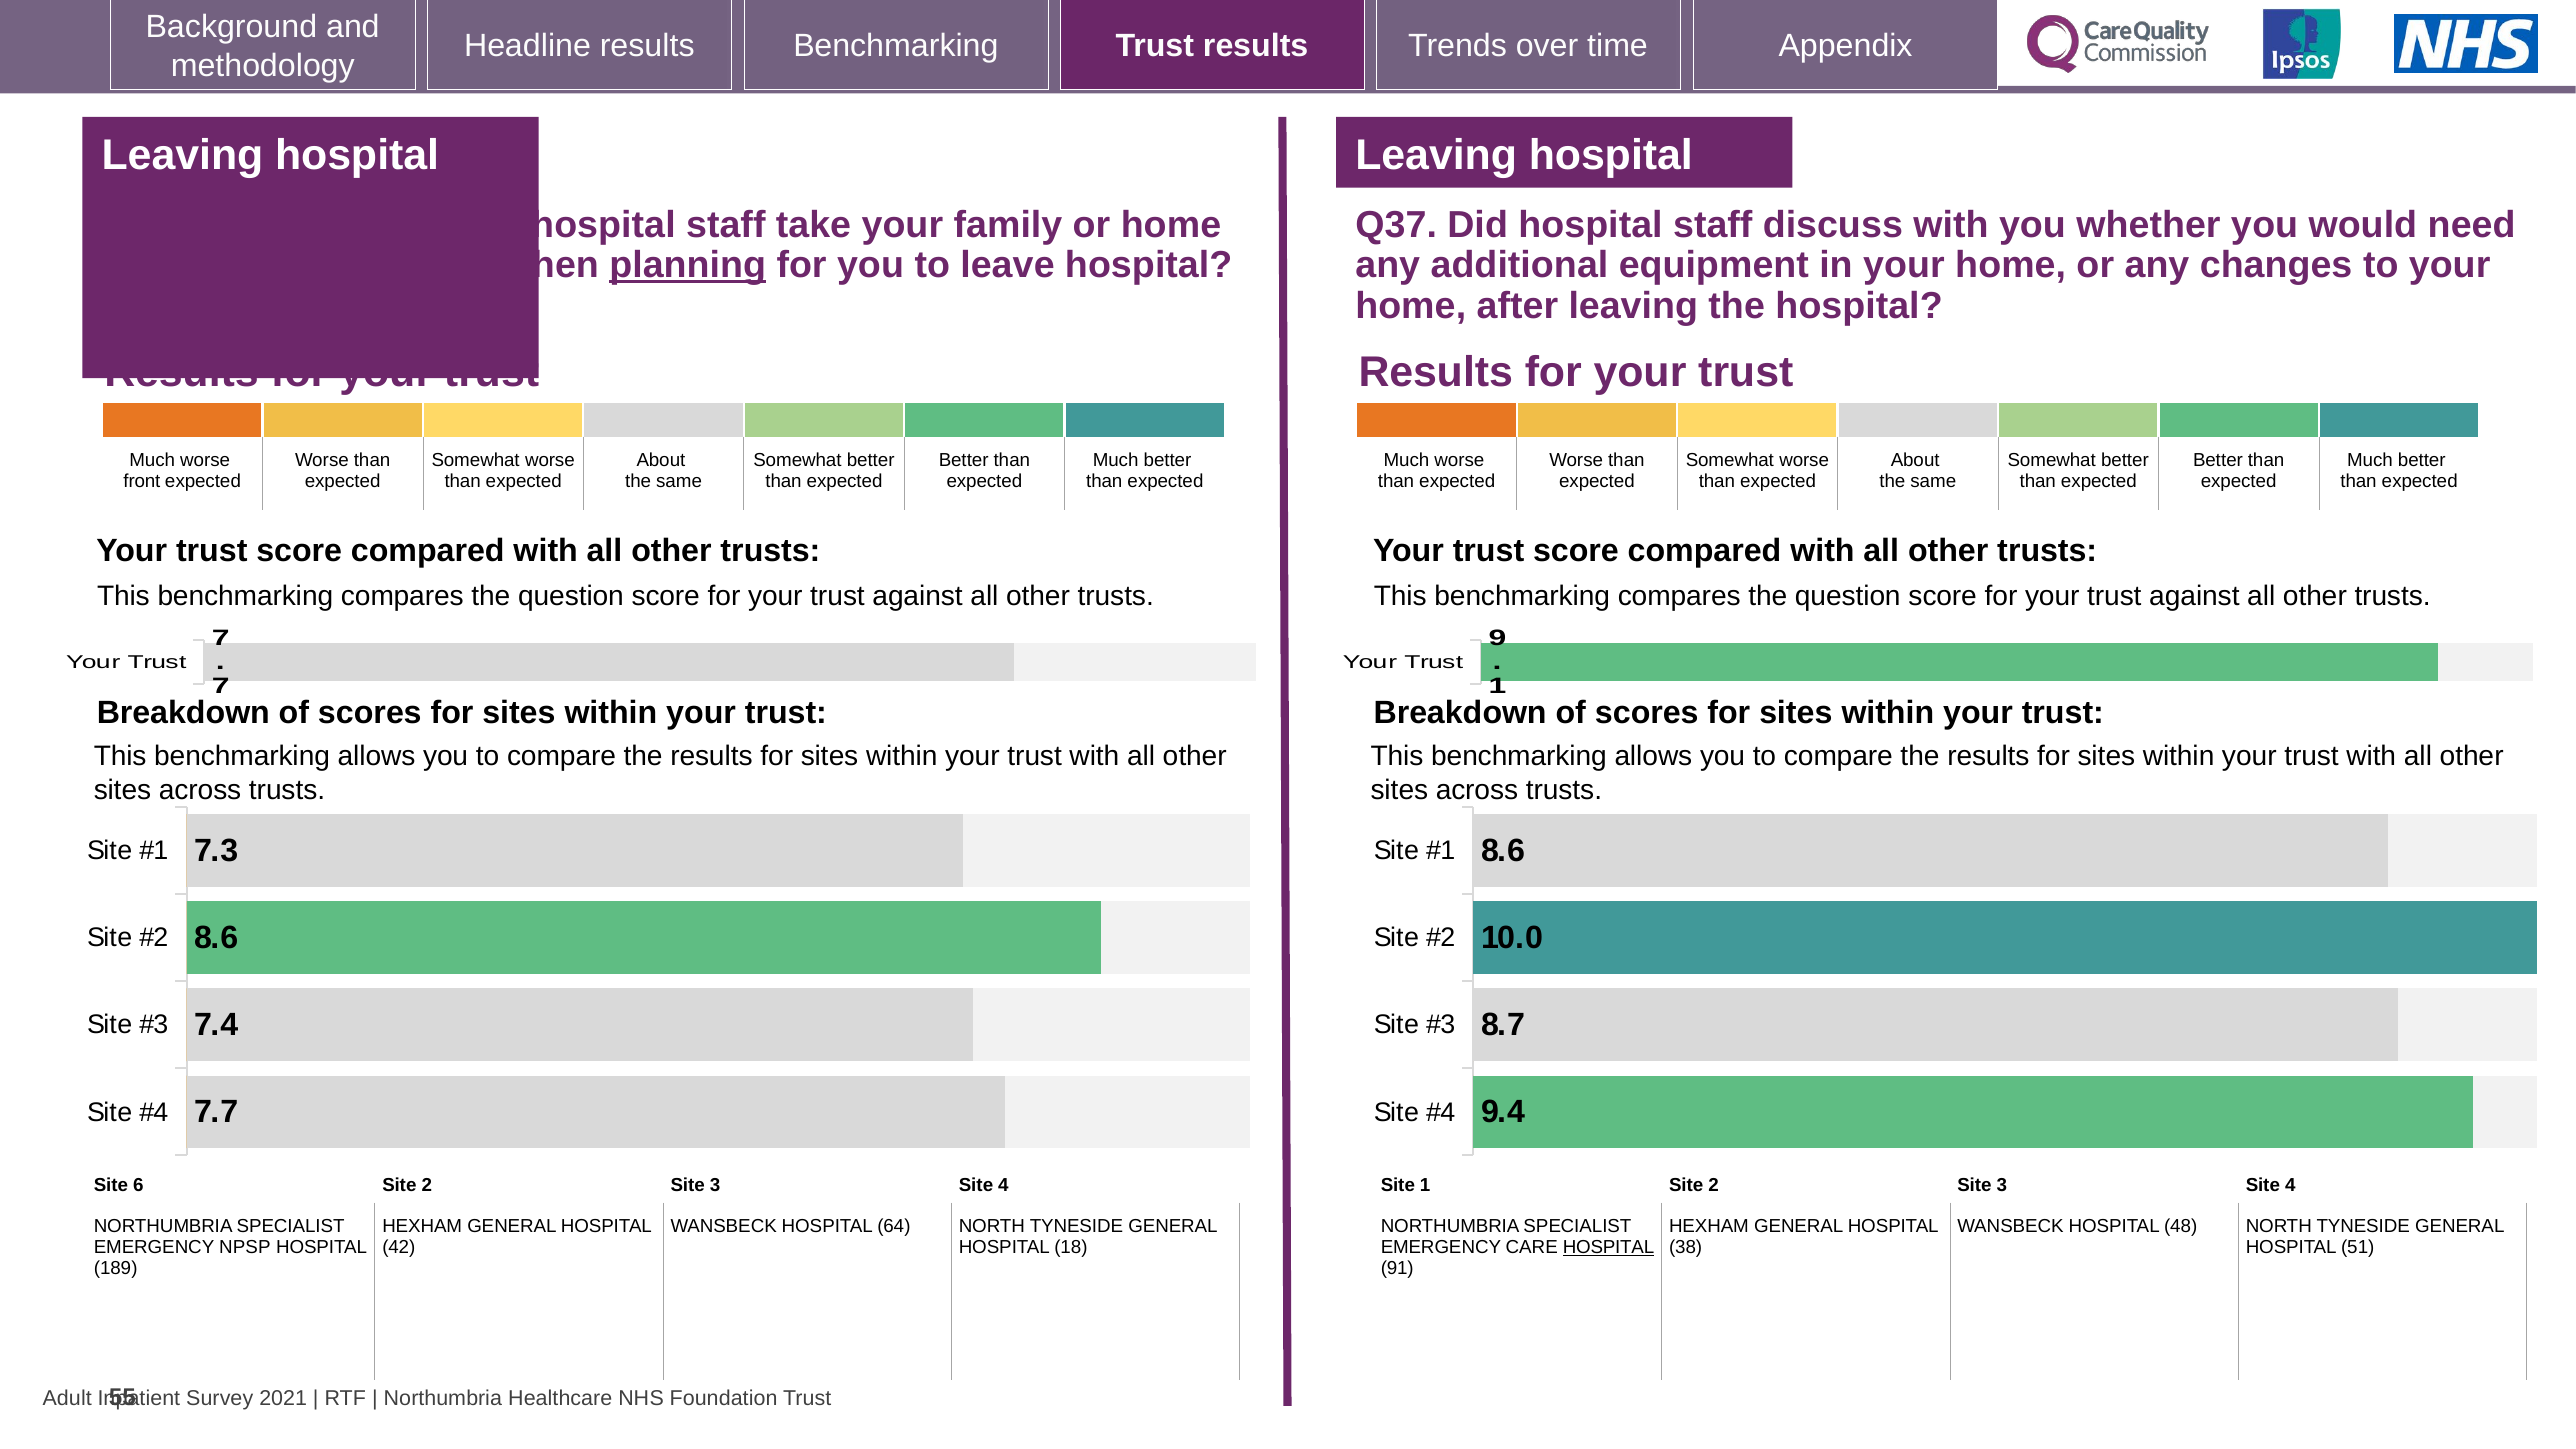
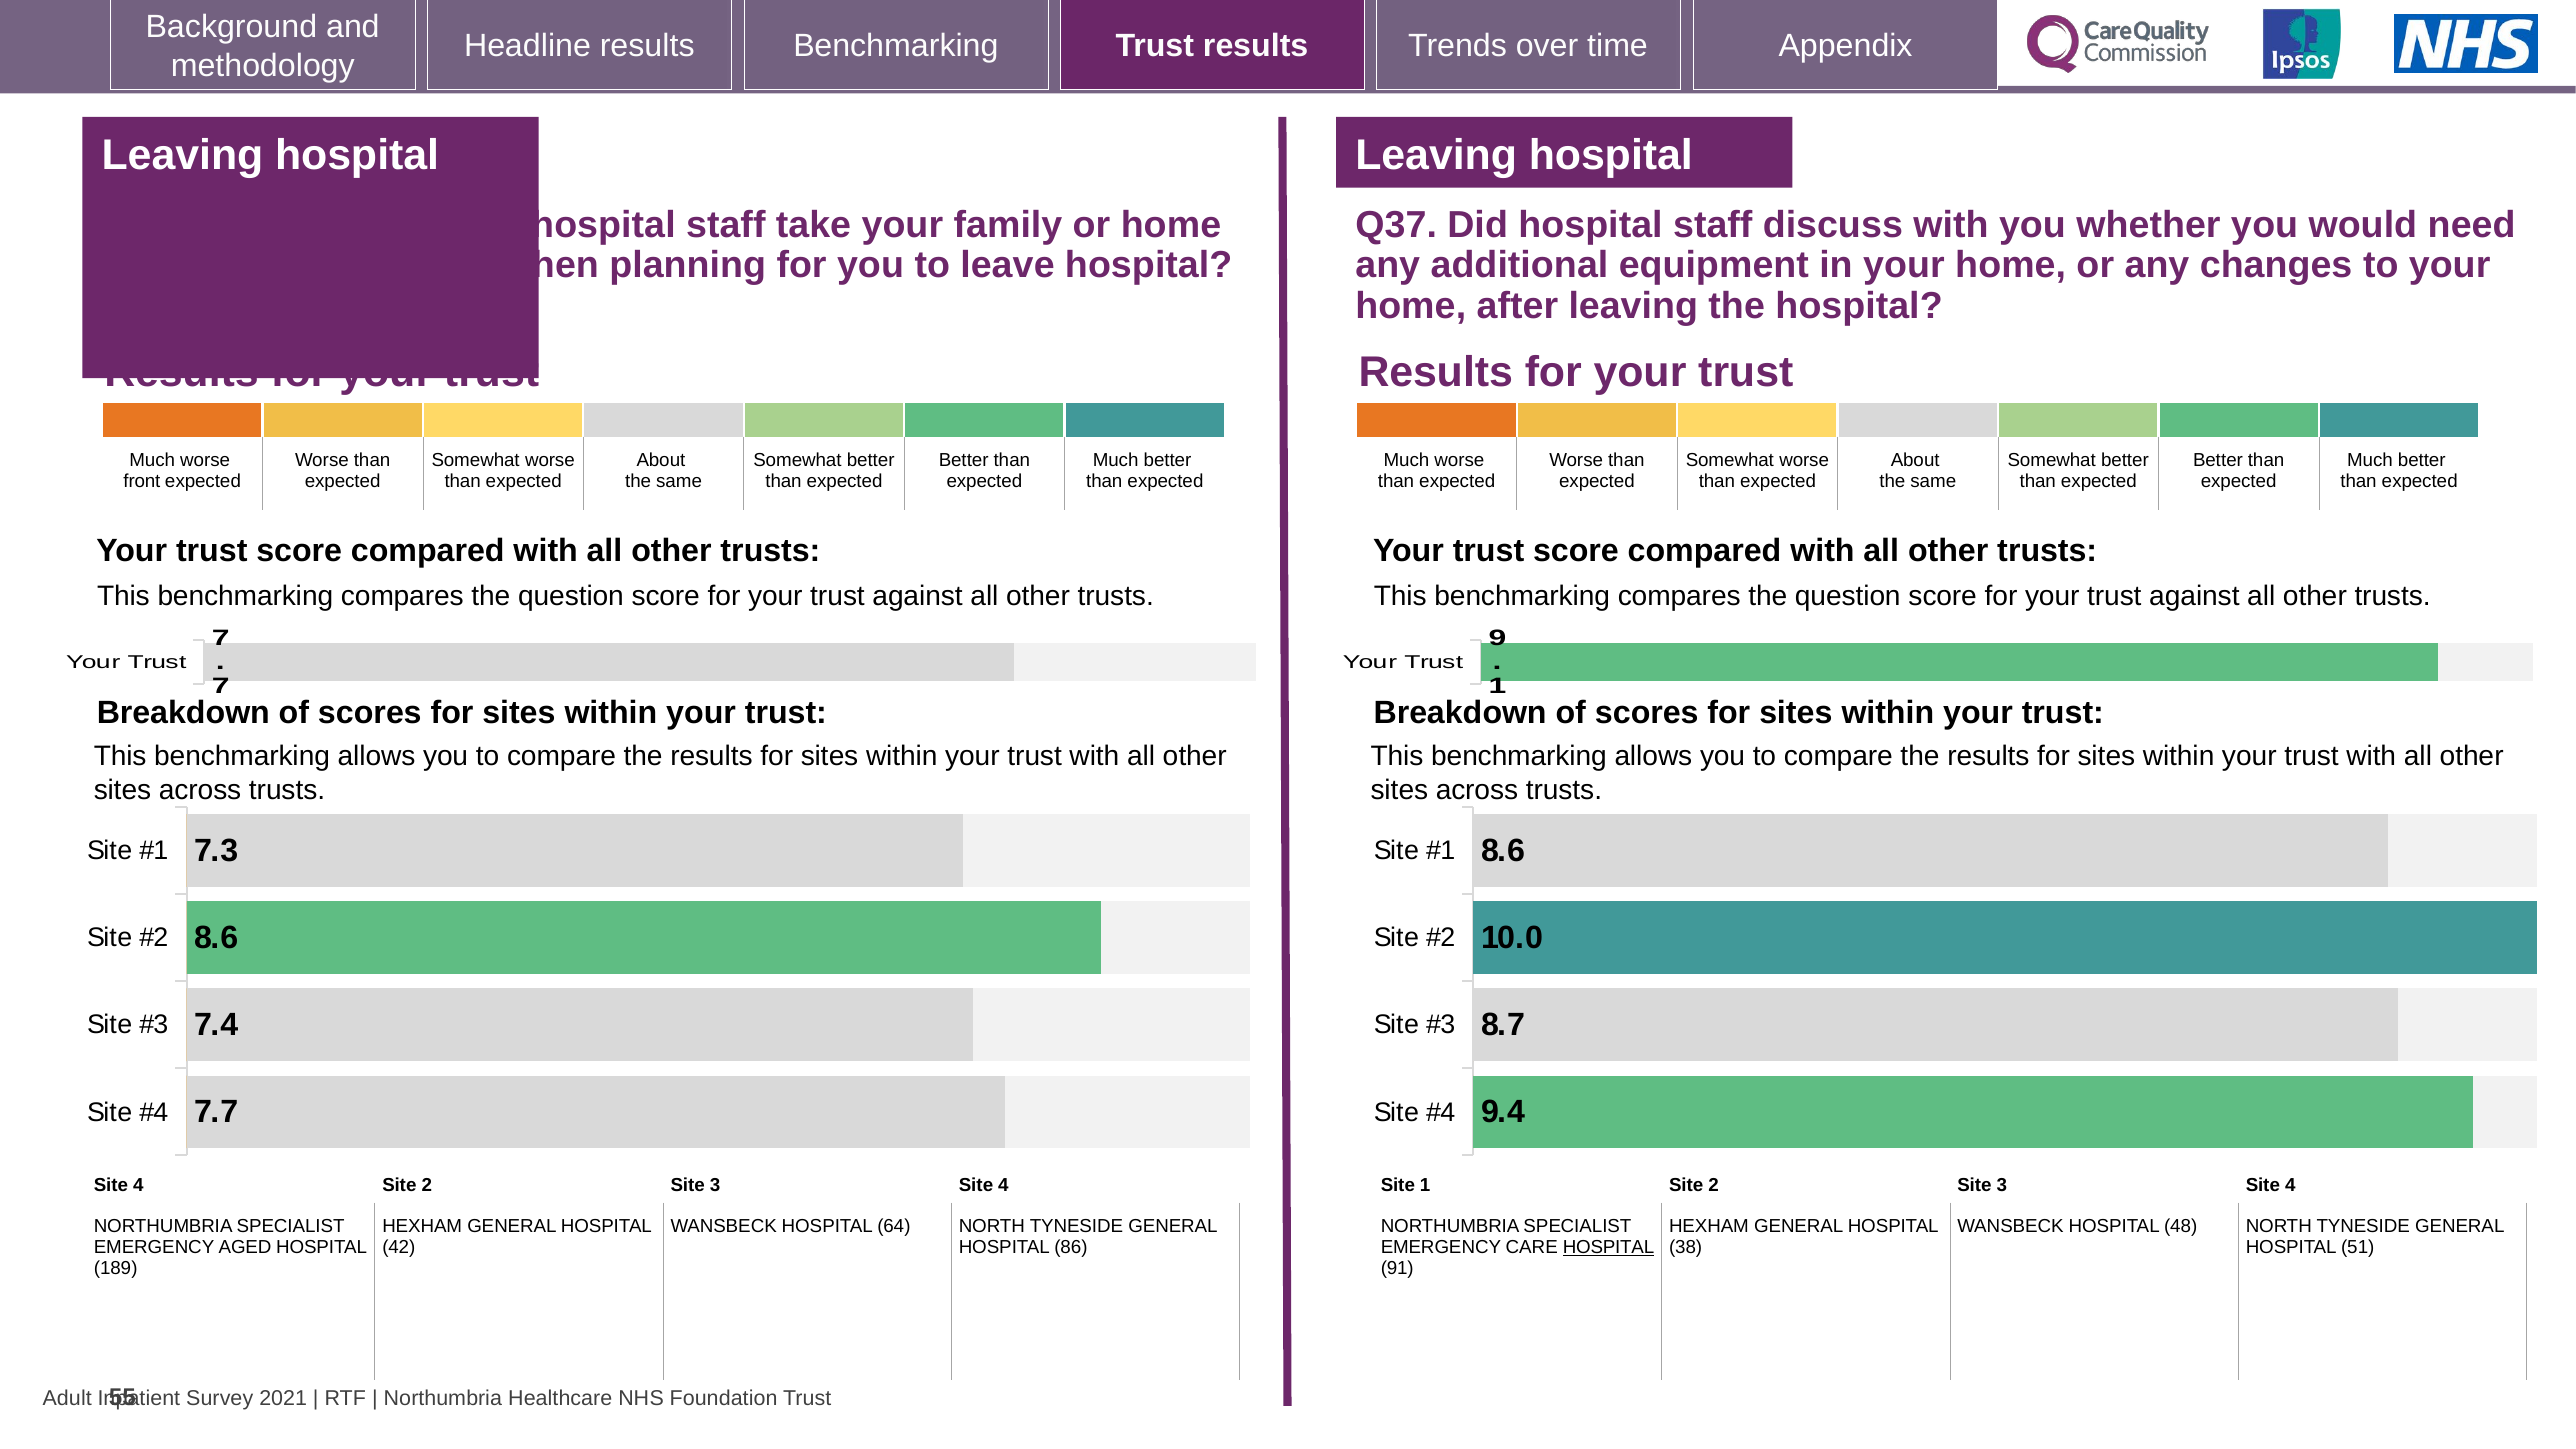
planning underline: present -> none (688, 265)
6: 6 -> 4 (138, 1185)
NPSP: NPSP -> AGED (245, 1248)
18: 18 -> 86 (1071, 1248)
